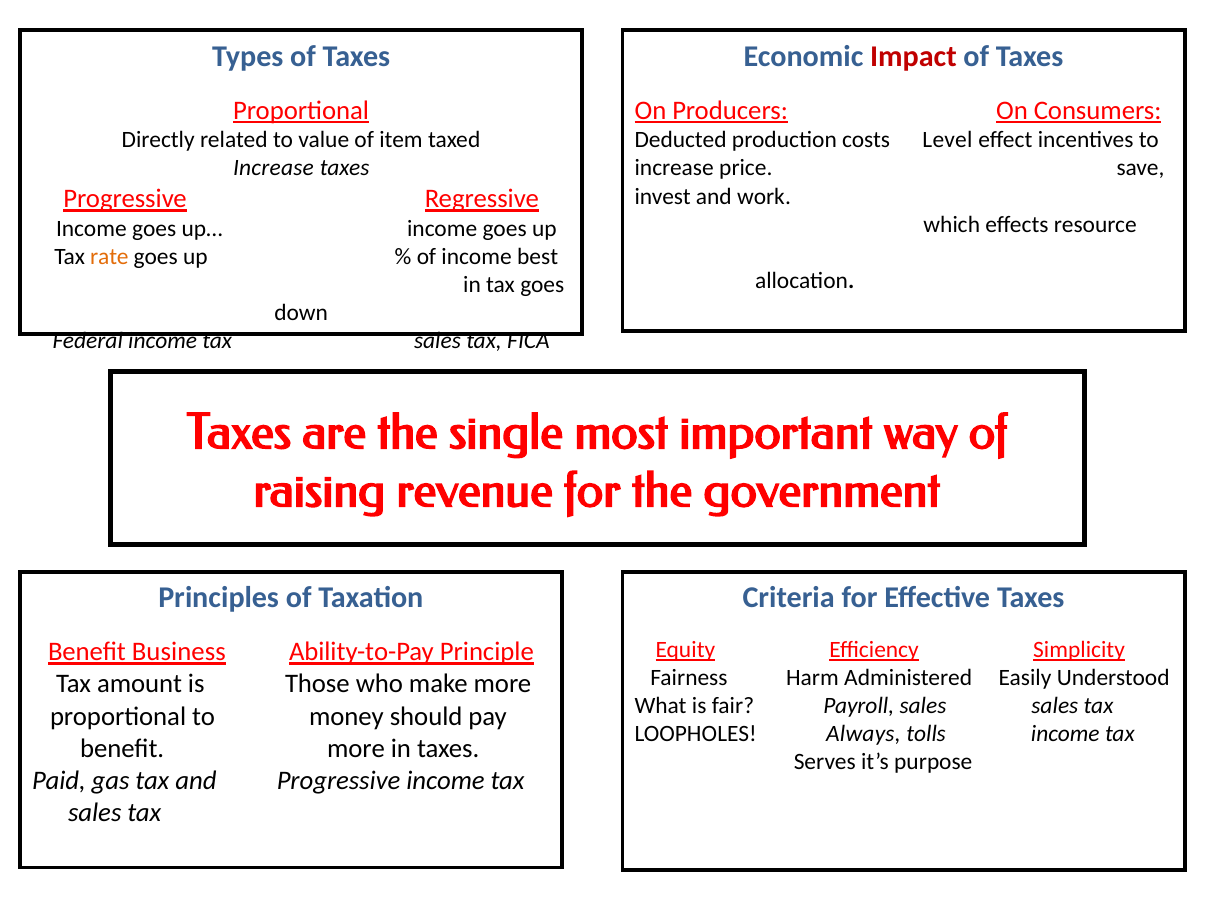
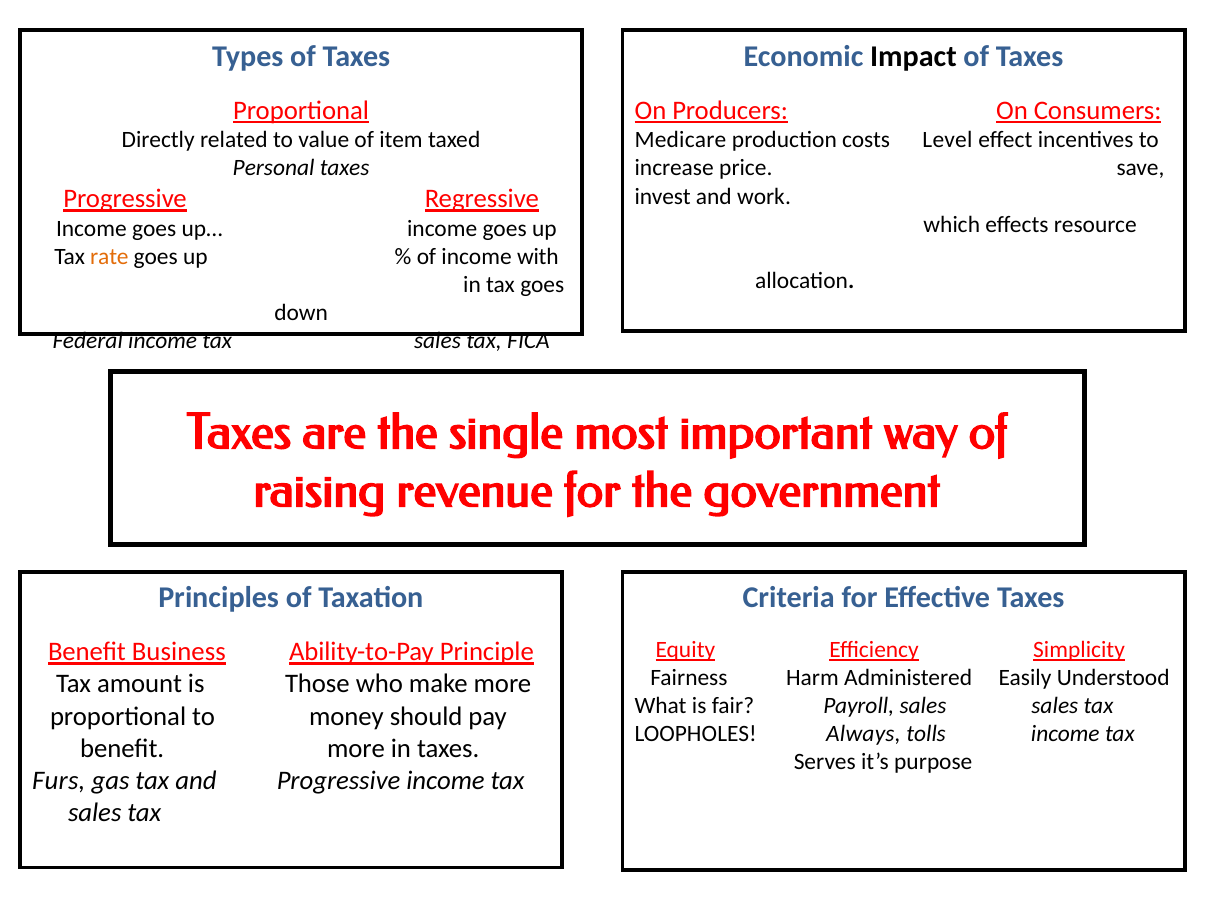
Impact colour: red -> black (913, 56)
Deducted: Deducted -> Medicare (680, 140)
Increase: Increase -> Personal (274, 168)
best: best -> with (538, 257)
Paid: Paid -> Furs (59, 781)
